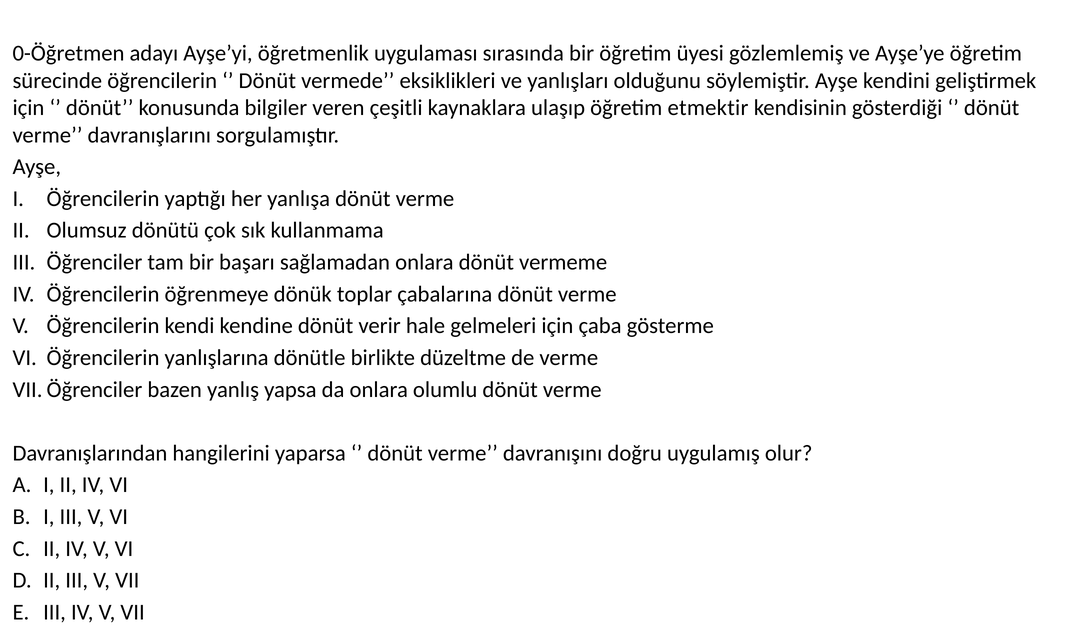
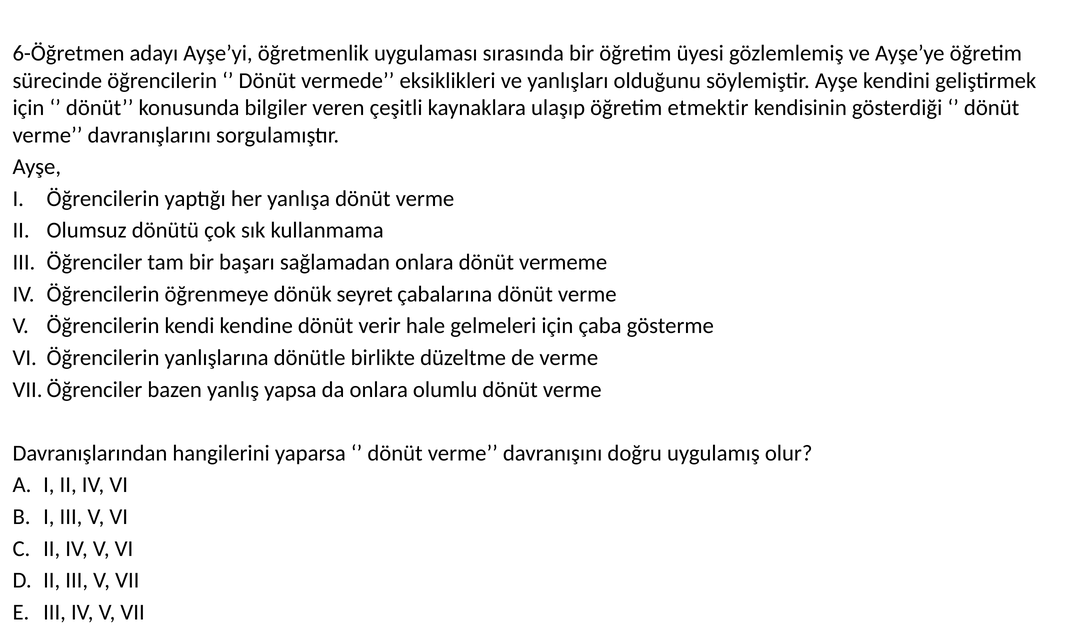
0-Öğretmen: 0-Öğretmen -> 6-Öğretmen (68, 53)
toplar: toplar -> seyret (365, 294)
